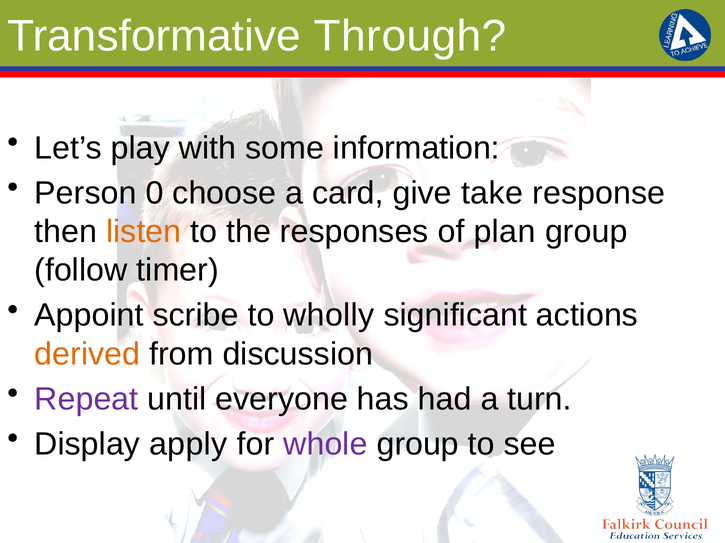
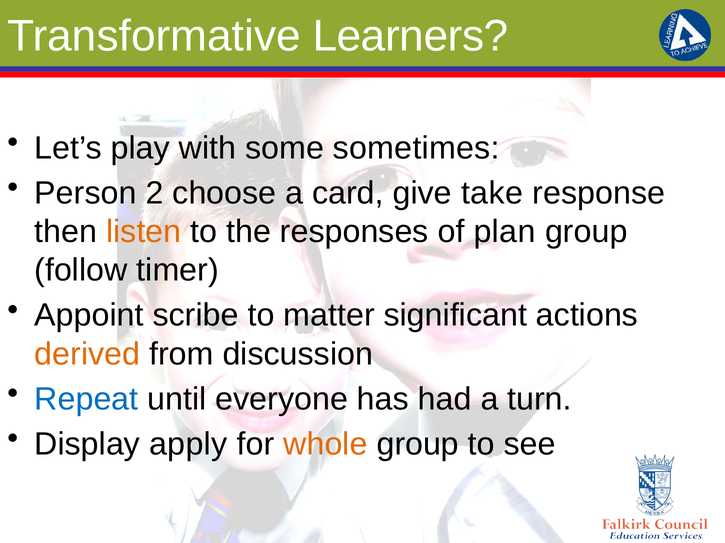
Through: Through -> Learners (411, 36)
information: information -> sometimes (416, 148)
0: 0 -> 2 (155, 193)
wholly: wholly -> matter (329, 316)
Repeat colour: purple -> blue (86, 400)
whole colour: purple -> orange (325, 445)
